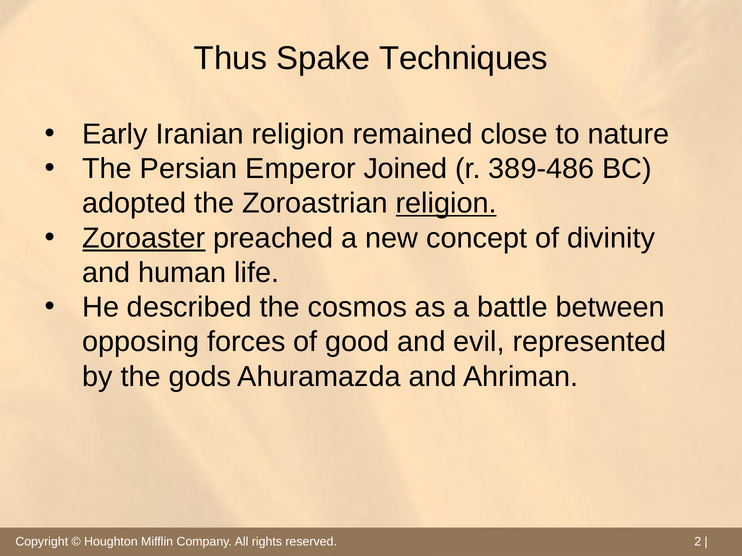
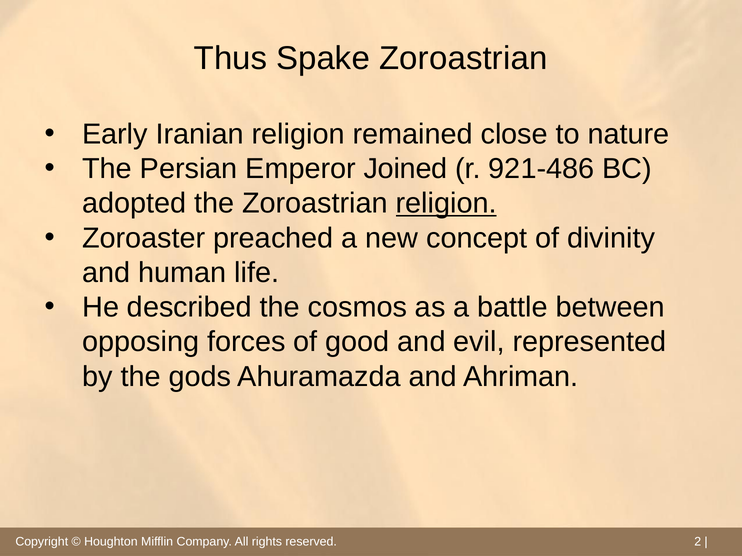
Spake Techniques: Techniques -> Zoroastrian (463, 59)
389-486: 389-486 -> 921-486 (541, 169)
Zoroaster underline: present -> none (144, 238)
